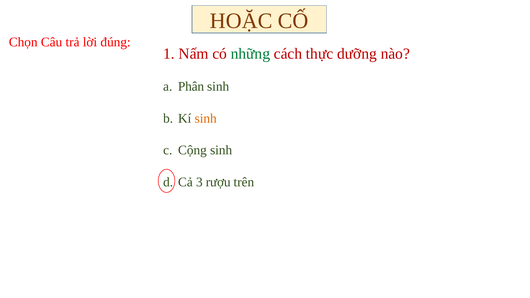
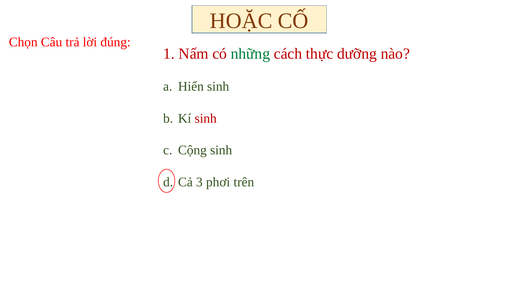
Phân: Phân -> Hiển (191, 87)
sinh colour: orange -> red (206, 118)
rượu: rượu -> phơi (218, 182)
